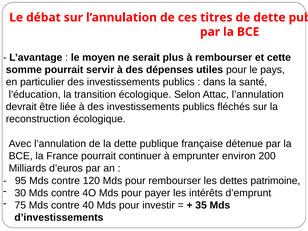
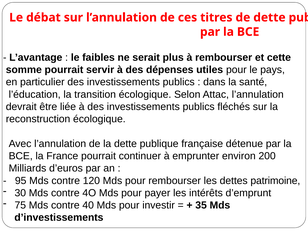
moyen: moyen -> faibles (99, 57)
